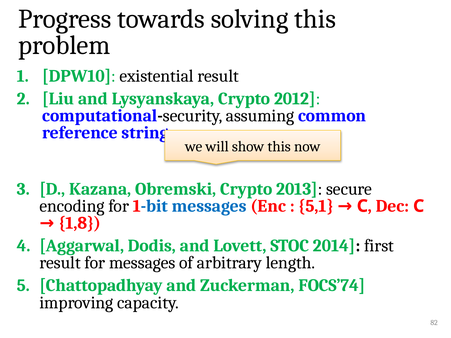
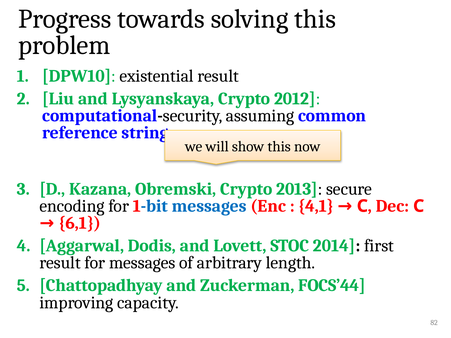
5,1: 5,1 -> 4,1 (316, 206)
1,8: 1,8 -> 6,1 (80, 223)
FOCS’74: FOCS’74 -> FOCS’44 (332, 286)
